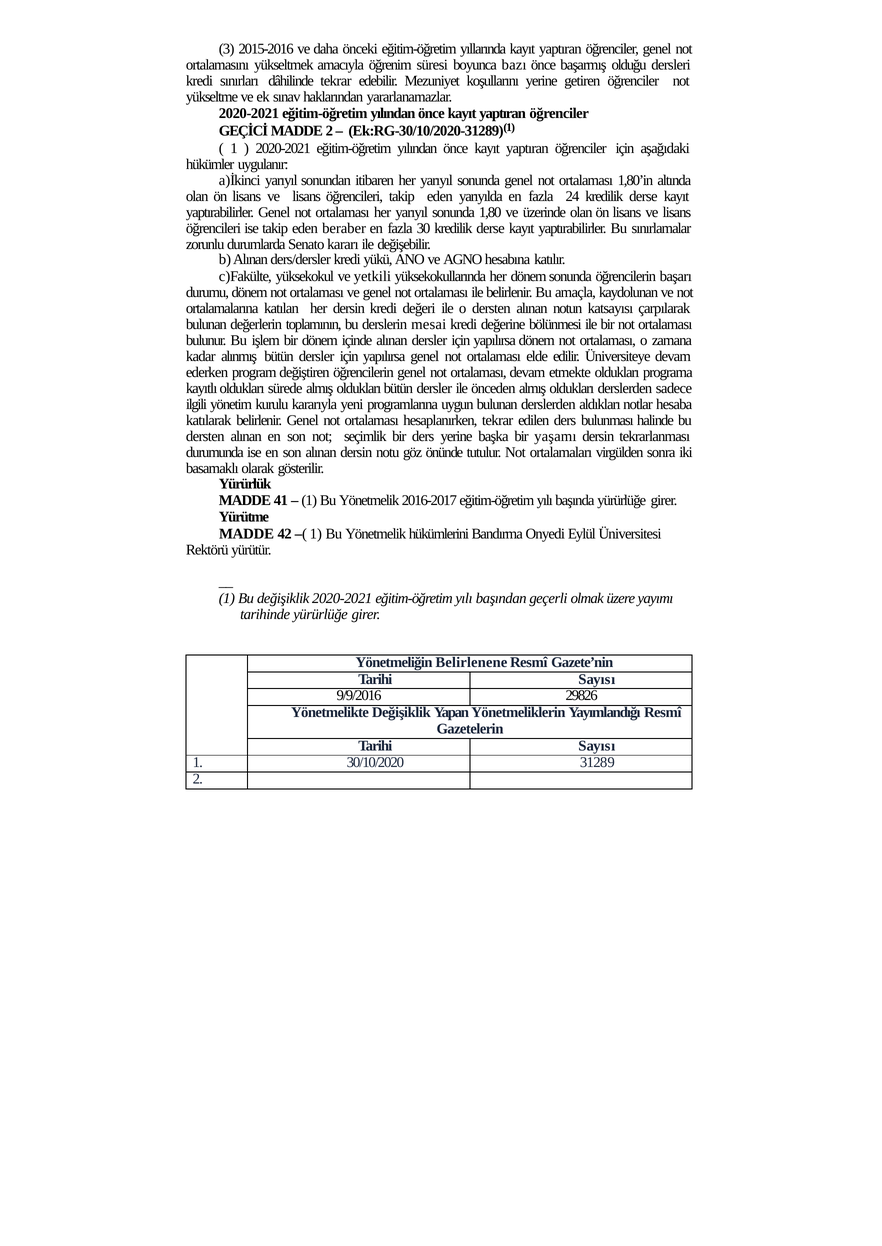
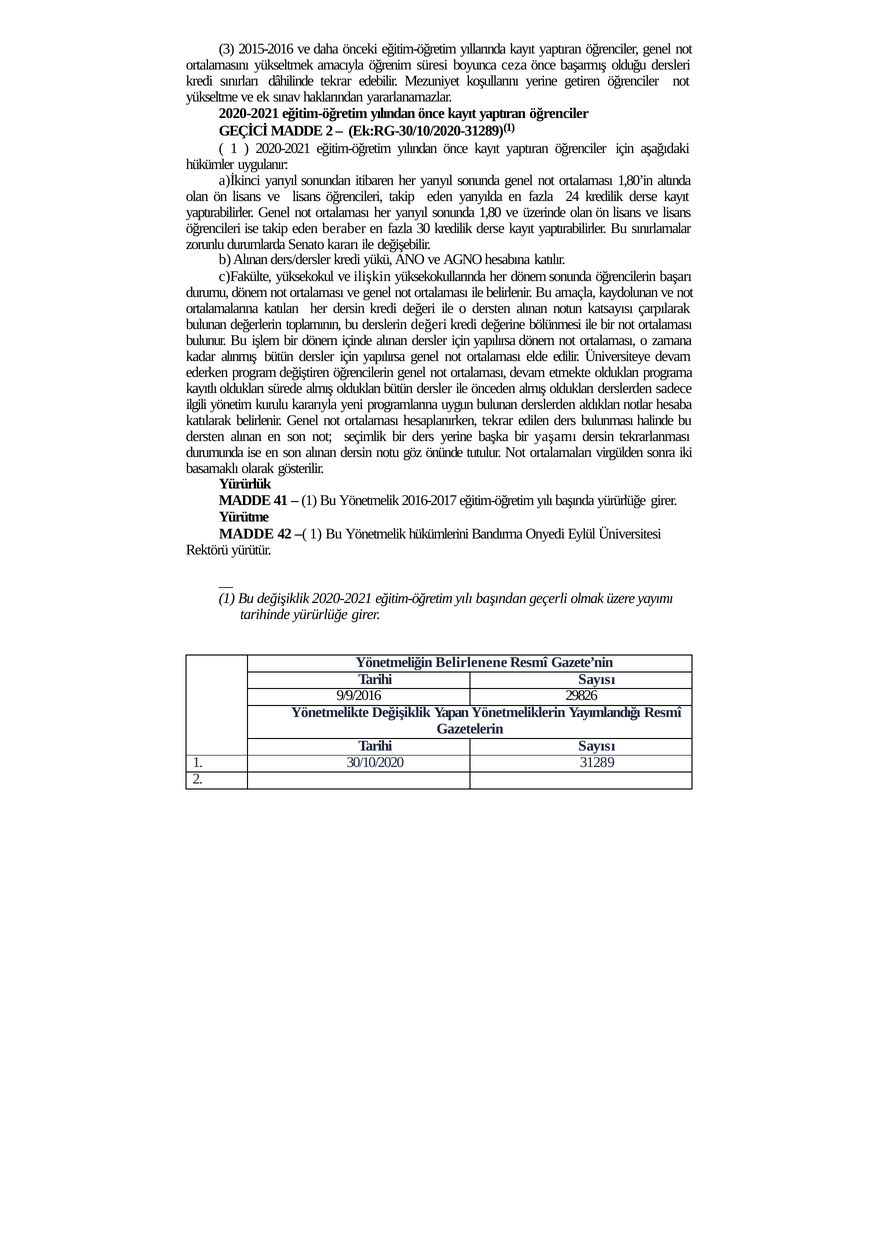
bazı: bazı -> ceza (514, 65)
yetkili: yetkili -> ilişkin (372, 276)
derslerin mesai: mesai -> değeri (429, 324)
